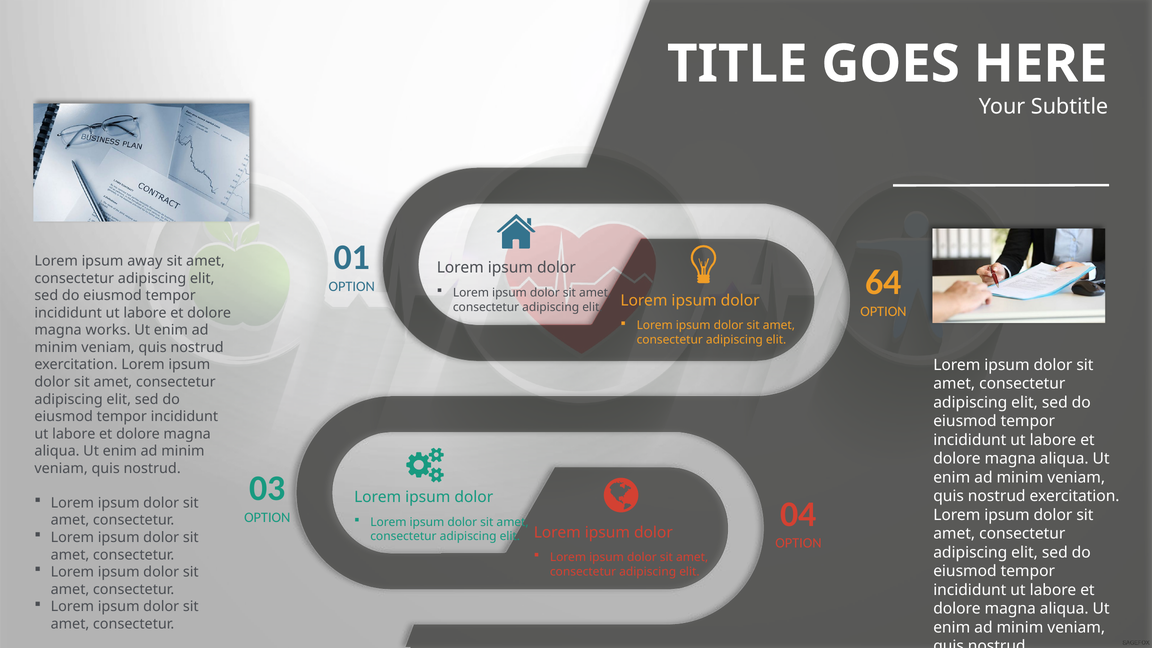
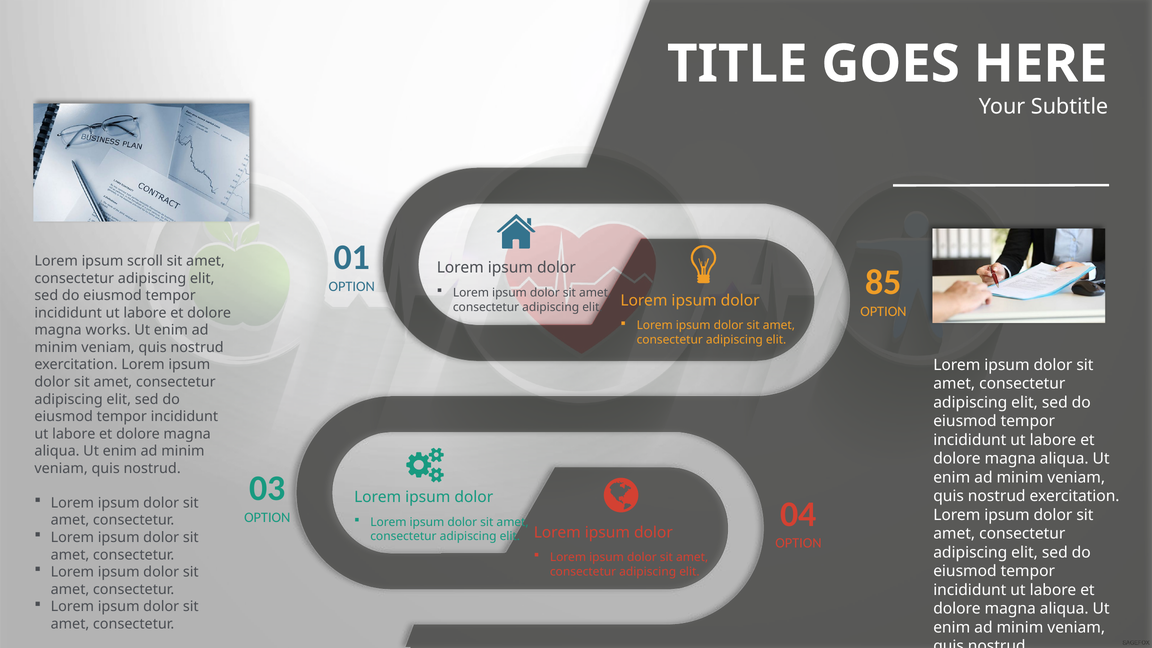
away: away -> scroll (145, 261)
64: 64 -> 85 (883, 283)
